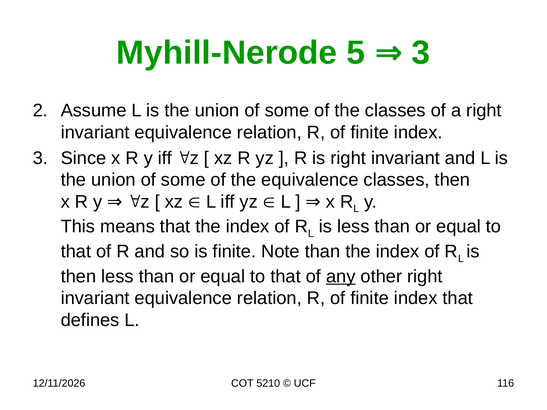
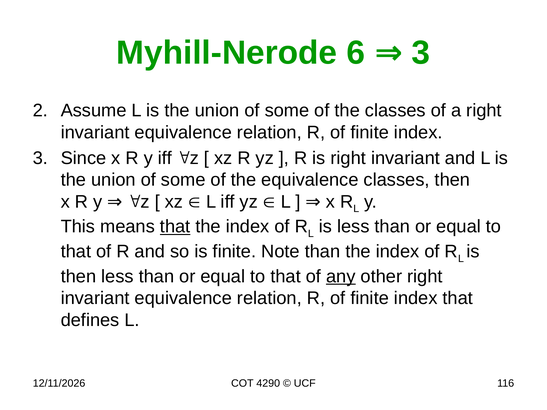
5: 5 -> 6 (356, 53)
that underline: none -> present (175, 227)
5210: 5210 -> 4290 (268, 383)
